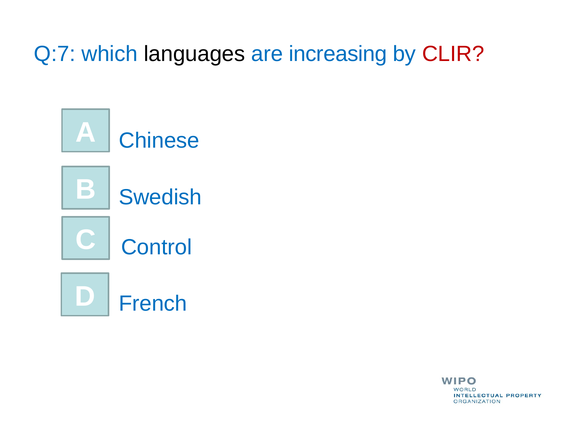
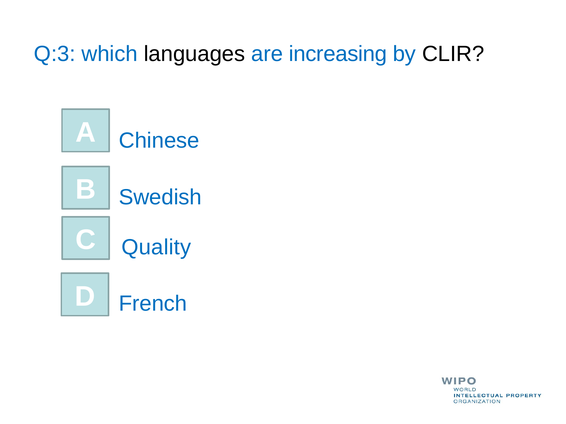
Q:7: Q:7 -> Q:3 (55, 54)
CLIR colour: red -> black (453, 54)
Control: Control -> Quality (156, 247)
